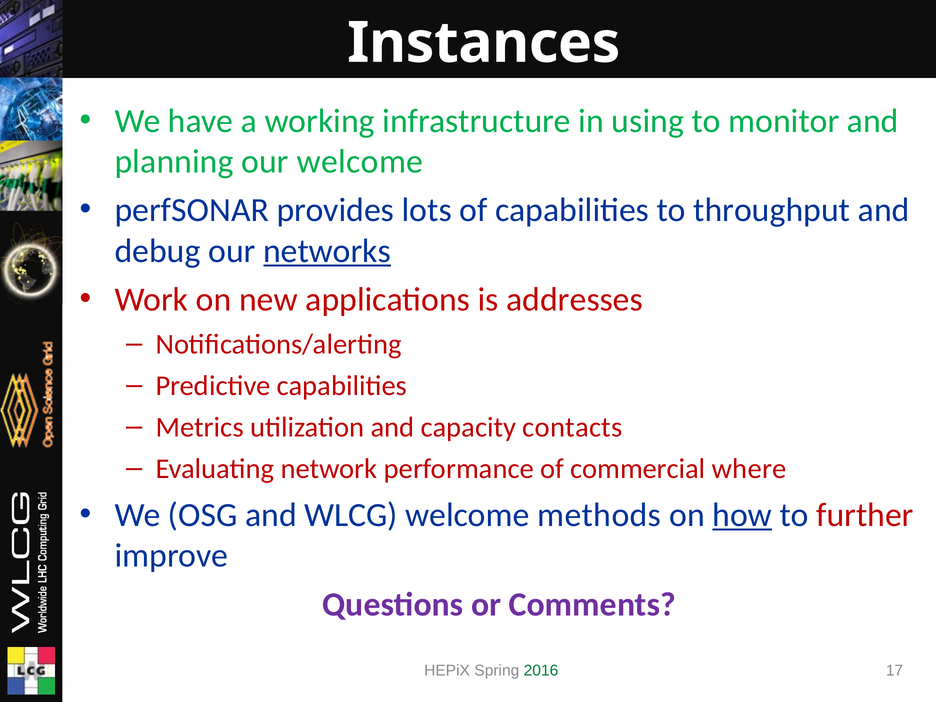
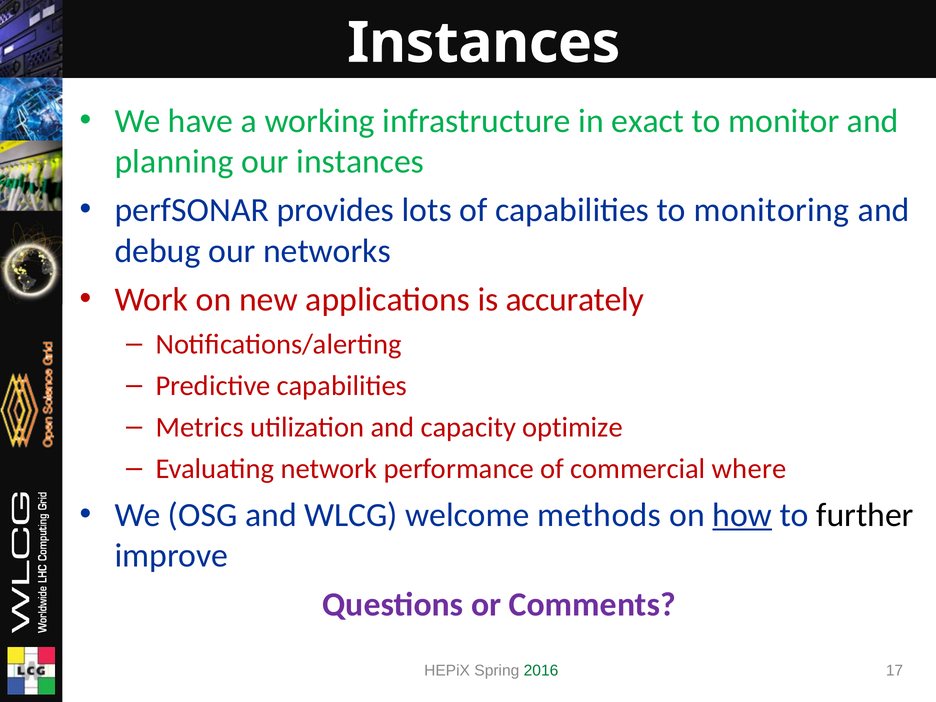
using: using -> exact (648, 121)
our welcome: welcome -> instances (360, 161)
throughput: throughput -> monitoring (772, 210)
networks underline: present -> none (327, 251)
addresses: addresses -> accurately (575, 300)
contacts: contacts -> optimize (573, 427)
further colour: red -> black (865, 515)
